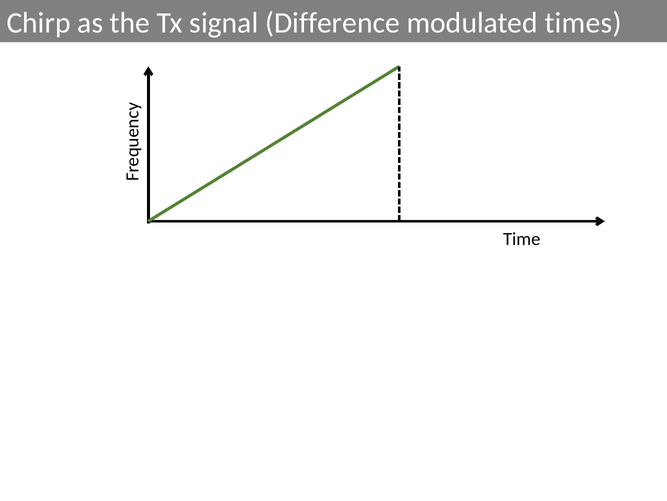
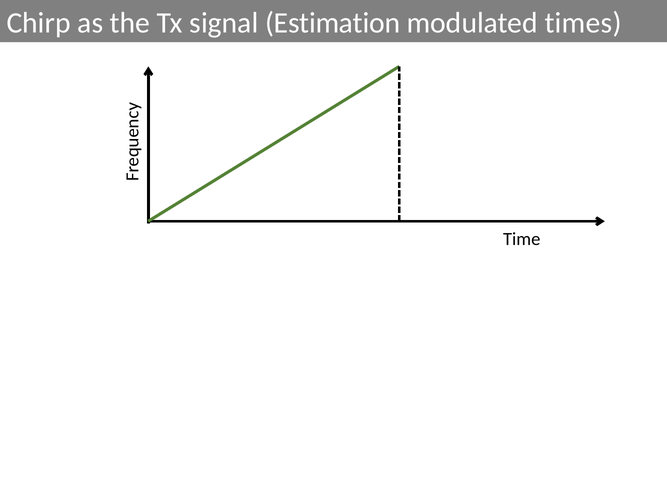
Difference: Difference -> Estimation (333, 23)
